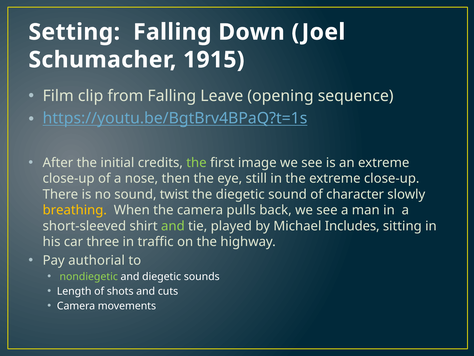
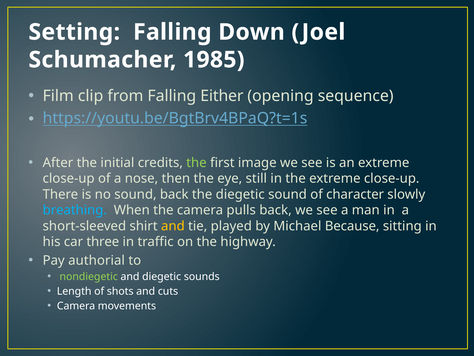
1915: 1915 -> 1985 (214, 60)
Leave: Leave -> Either (222, 96)
sound twist: twist -> back (174, 194)
breathing colour: yellow -> light blue (75, 210)
and colour: light green -> yellow (173, 226)
Includes: Includes -> Because (352, 226)
